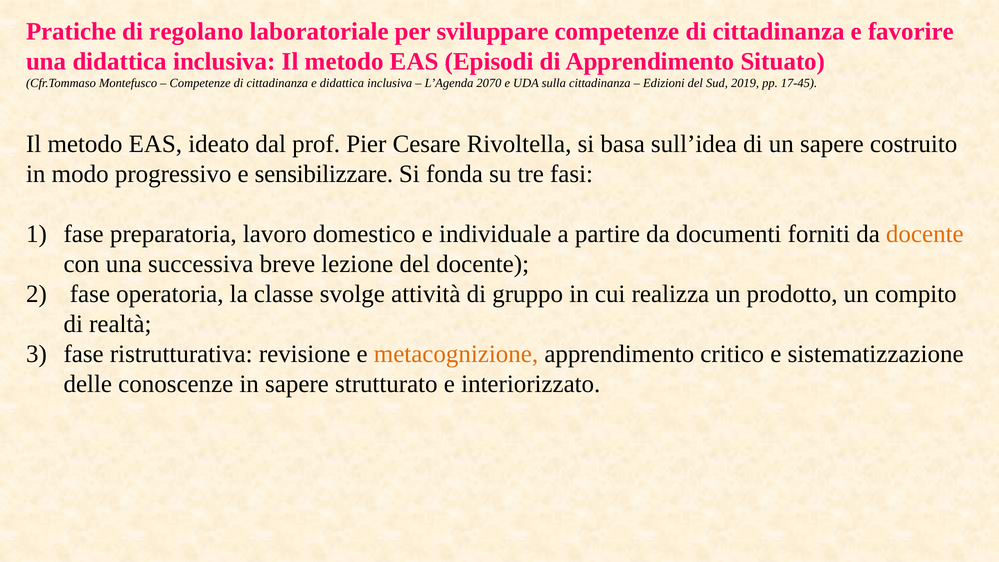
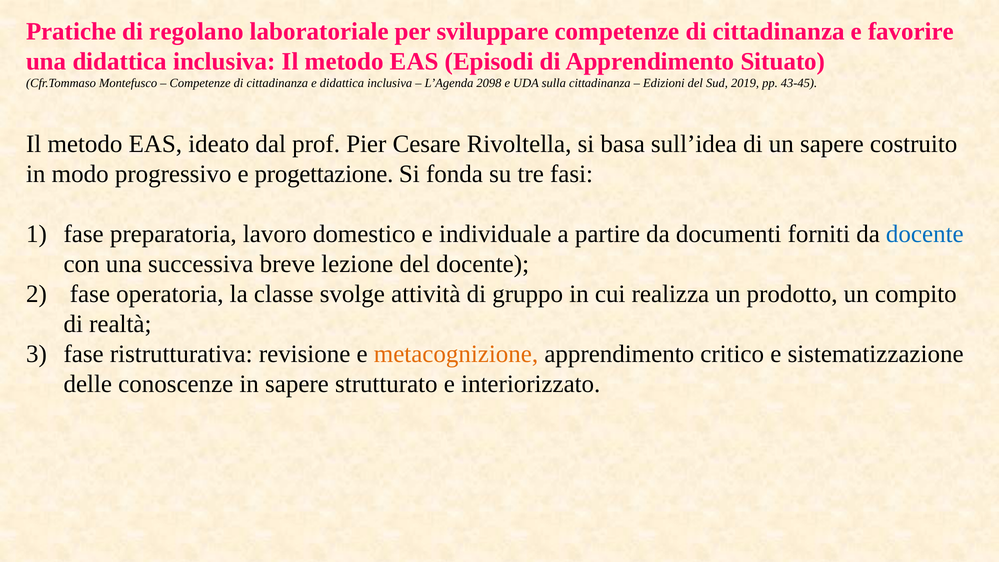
2070: 2070 -> 2098 (489, 83)
17-45: 17-45 -> 43-45 (799, 83)
sensibilizzare: sensibilizzare -> progettazione (324, 174)
docente colour: orange -> blue (925, 234)
